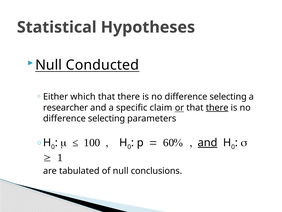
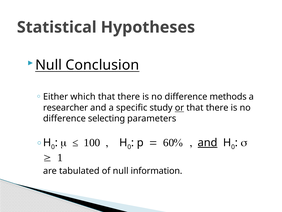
Conducted: Conducted -> Conclusion (102, 65)
selecting: selecting -> methods (228, 97)
claim: claim -> study (161, 107)
there underline: present -> none (217, 107)
conclusions: conclusions -> information (156, 170)
